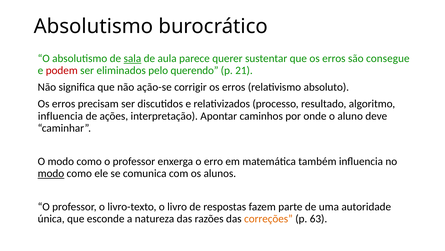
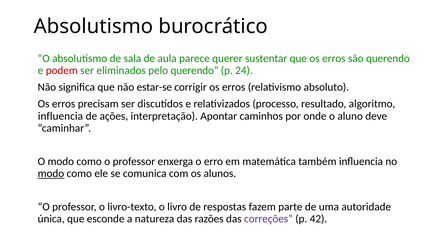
sala underline: present -> none (132, 58)
são consegue: consegue -> querendo (388, 58)
21: 21 -> 24 (244, 70)
ação-se: ação-se -> estar-se (154, 87)
correções colour: orange -> purple (268, 218)
63: 63 -> 42 (319, 218)
